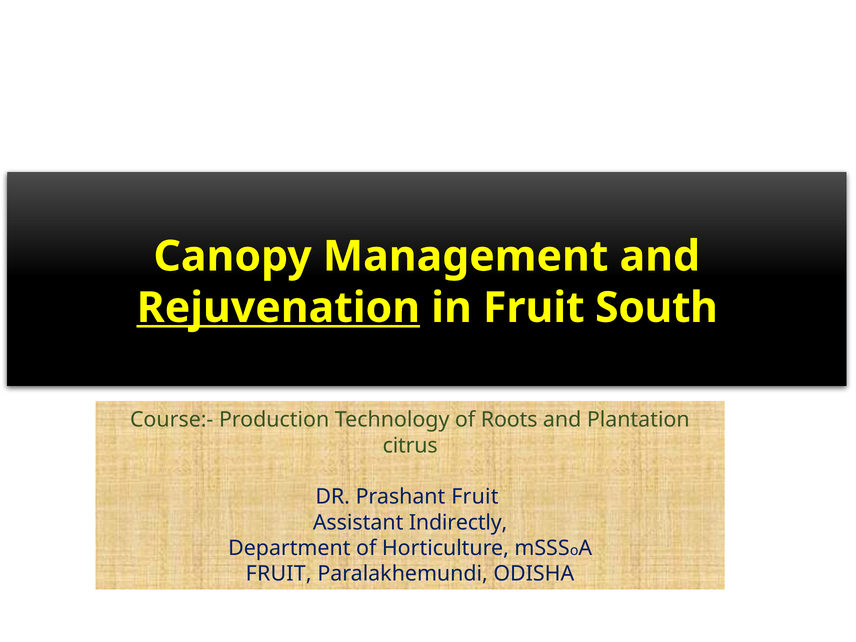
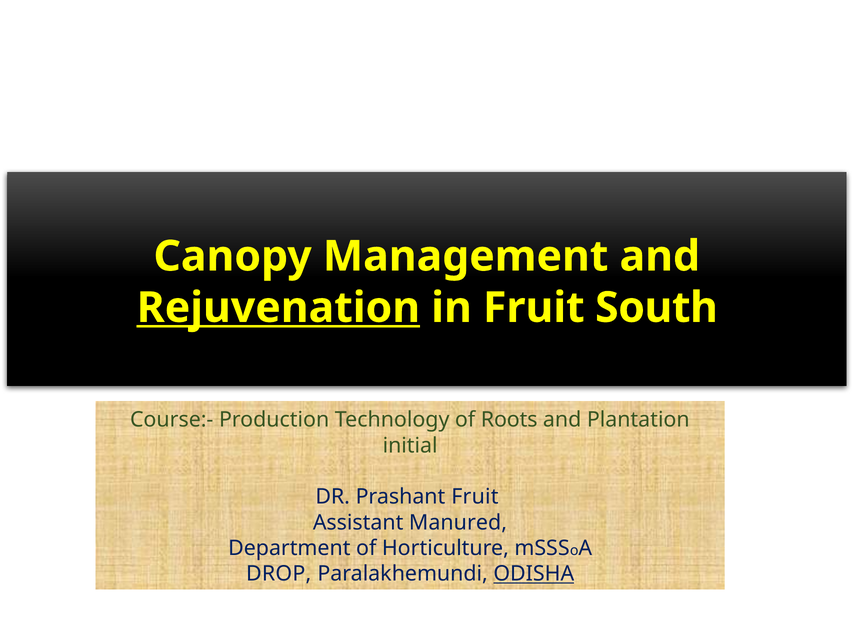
citrus: citrus -> initial (410, 445)
Indirectly: Indirectly -> Manured (458, 523)
FRUIT: FRUIT -> DROP (279, 574)
ODISHA underline: none -> present (534, 574)
